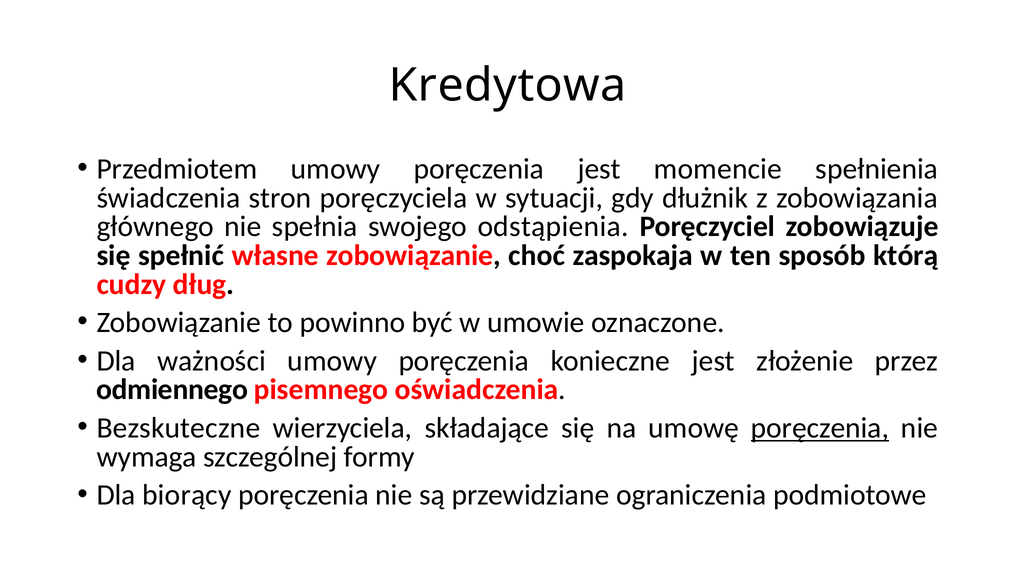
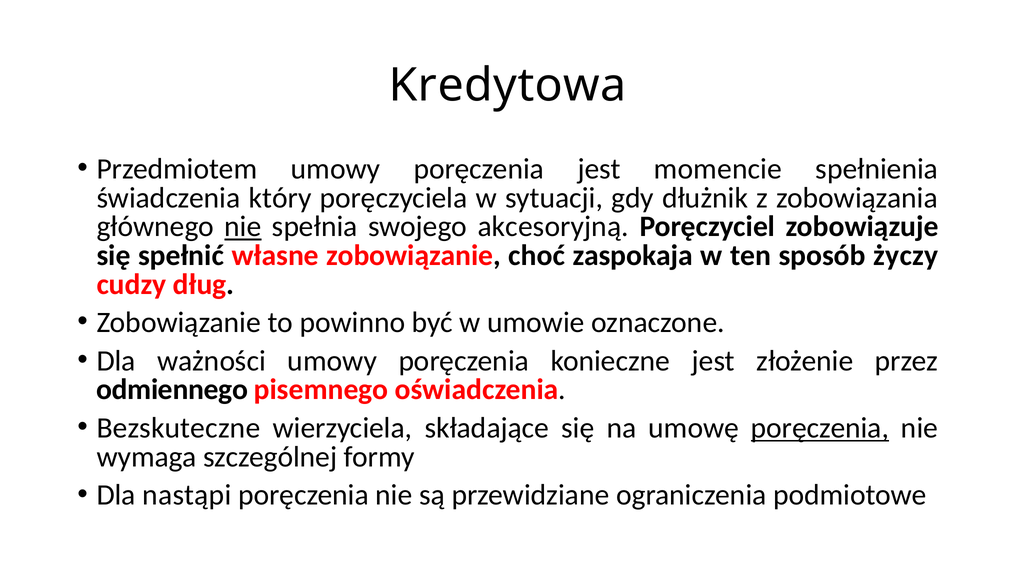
stron: stron -> który (280, 198)
nie underline: none -> present (243, 227)
odstąpienia: odstąpienia -> akcesoryjną (553, 227)
którą: którą -> życzy (906, 256)
biorący: biorący -> nastąpi (187, 496)
